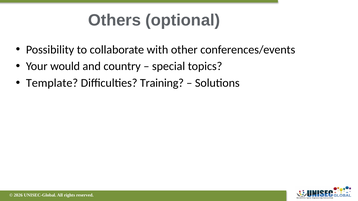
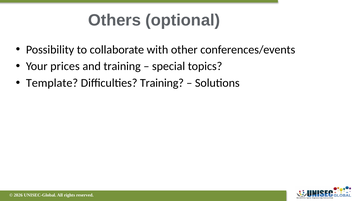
would: would -> prices (65, 66)
and country: country -> training (122, 66)
